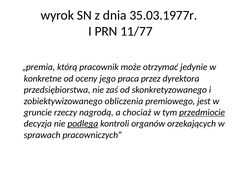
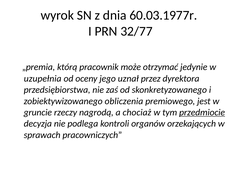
35.03.1977r: 35.03.1977r -> 60.03.1977r (163, 15)
11/77: 11/77 -> 32/77 (137, 31)
konkretne: konkretne -> uzupełnia (43, 78)
praca: praca -> uznał (128, 78)
podlega underline: present -> none (83, 123)
